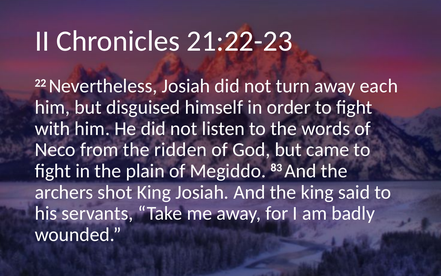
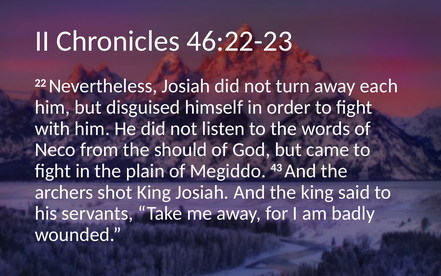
21:22-23: 21:22-23 -> 46:22-23 (240, 41)
ridden: ridden -> should (181, 150)
83: 83 -> 43 (276, 168)
